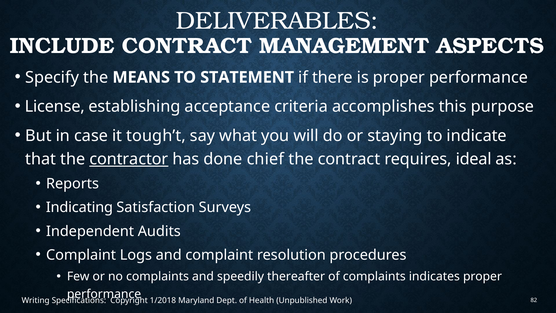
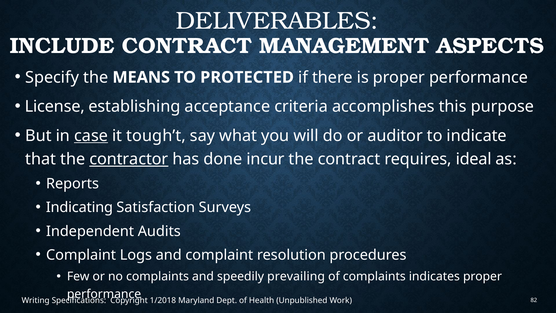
STATEMENT: STATEMENT -> PROTECTED (247, 77)
case underline: none -> present (91, 136)
staying: staying -> auditor (395, 136)
chief: chief -> incur (266, 159)
thereafter: thereafter -> prevailing (296, 276)
